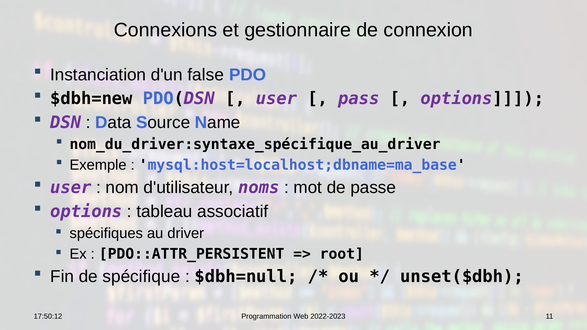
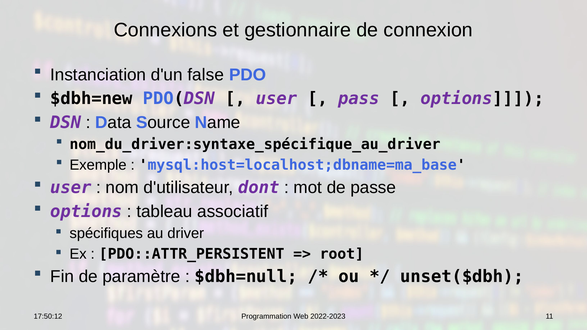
noms: noms -> dont (259, 188)
spécifique: spécifique -> paramètre (141, 277)
